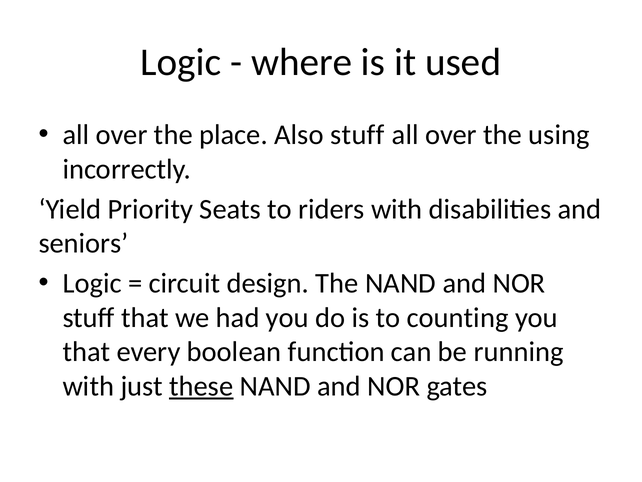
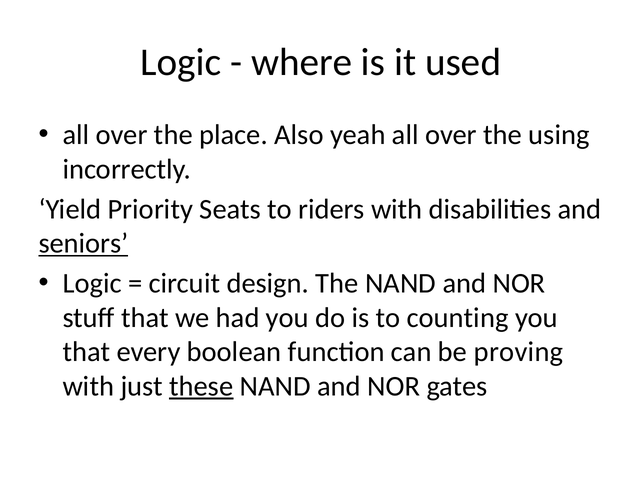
Also stuff: stuff -> yeah (358, 135)
seniors underline: none -> present (83, 243)
running: running -> proving (519, 352)
